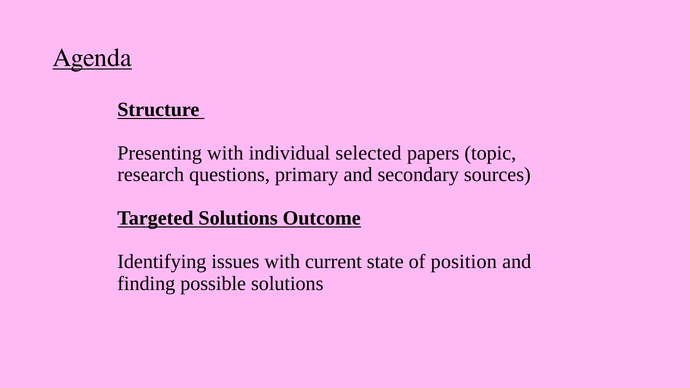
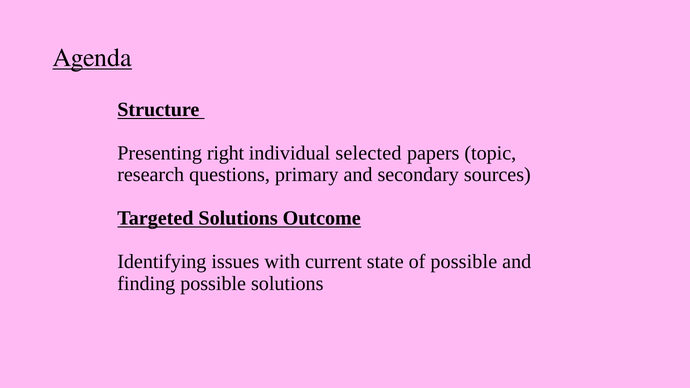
Presenting with: with -> right (225, 153)
of position: position -> possible (464, 262)
